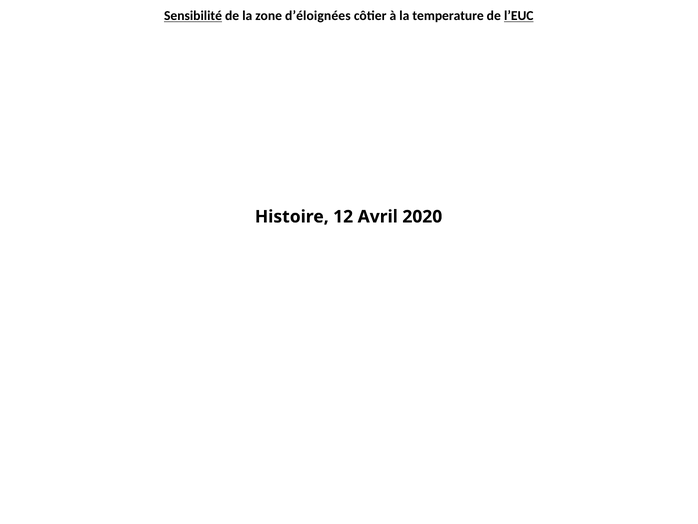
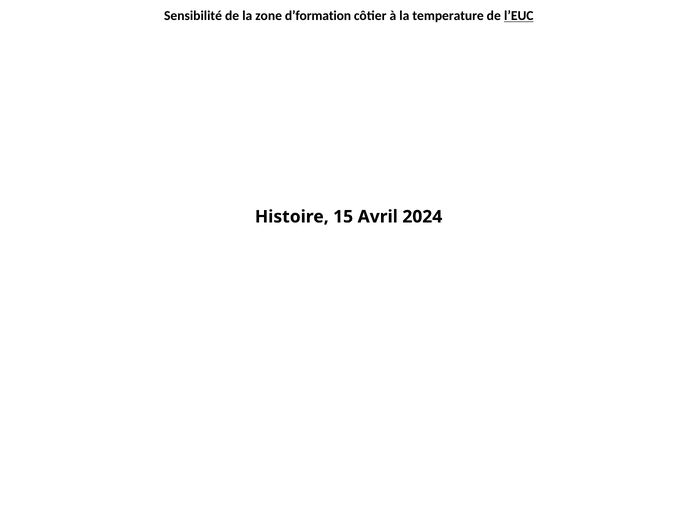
Sensibilité underline: present -> none (193, 16)
d’éloignées: d’éloignées -> d’formation (318, 16)
12: 12 -> 15 (343, 217)
2020: 2020 -> 2024 (422, 217)
